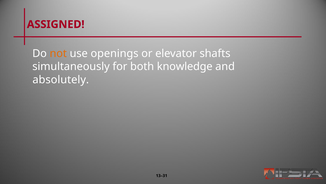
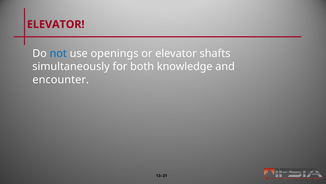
ASSIGNED: ASSIGNED -> ELEVATOR (56, 24)
not colour: orange -> blue (58, 53)
absolutely: absolutely -> encounter (61, 79)
